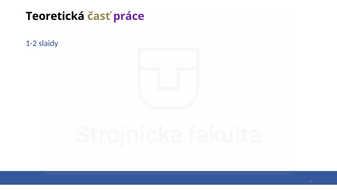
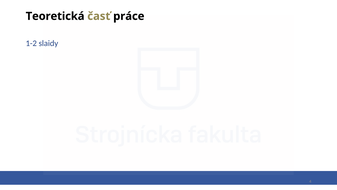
práce colour: purple -> black (129, 16)
